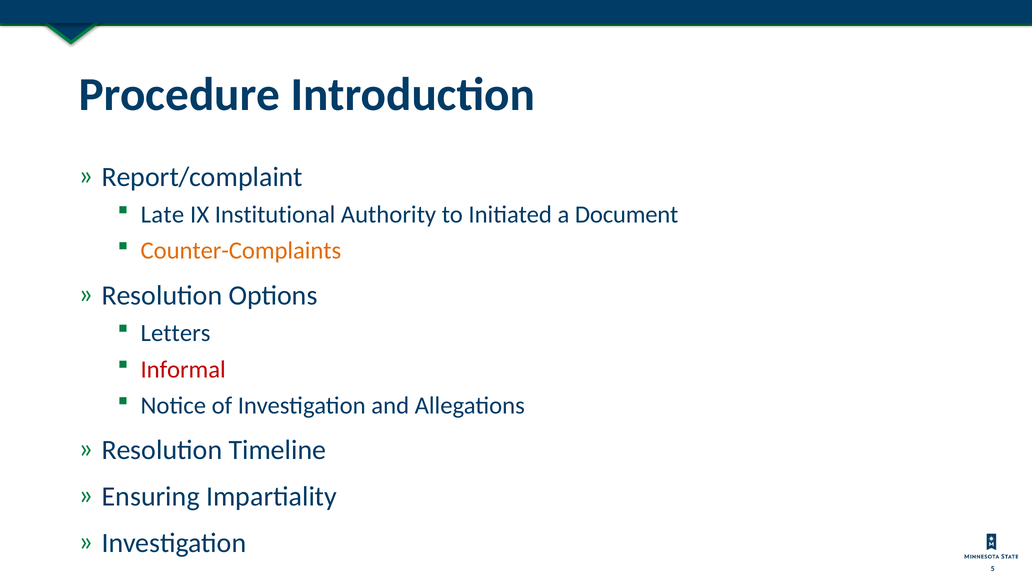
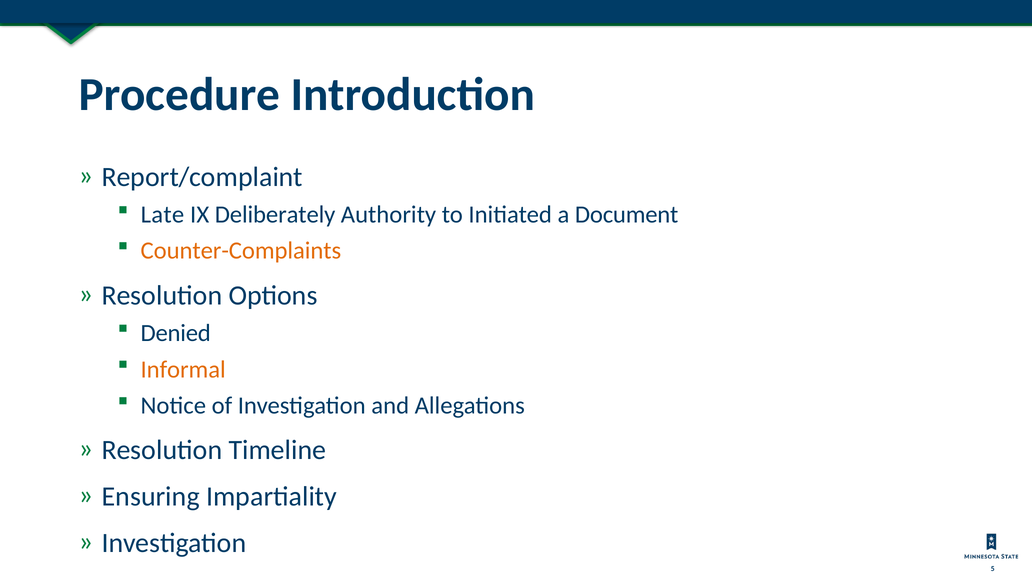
Institutional: Institutional -> Deliberately (275, 215)
Letters: Letters -> Denied (176, 334)
Informal colour: red -> orange (183, 370)
